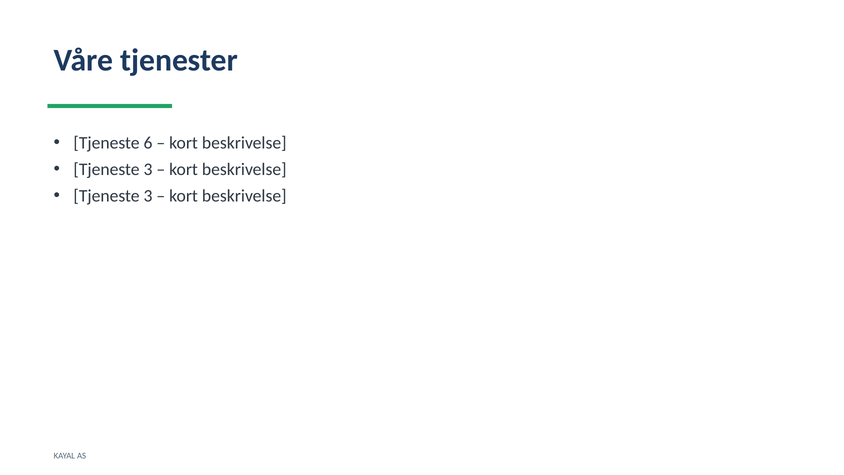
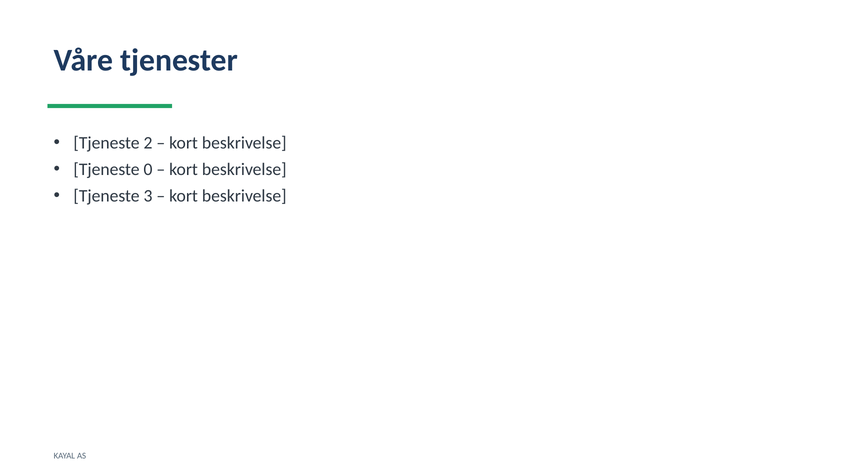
6: 6 -> 2 (148, 143)
3: 3 -> 0 (148, 169)
